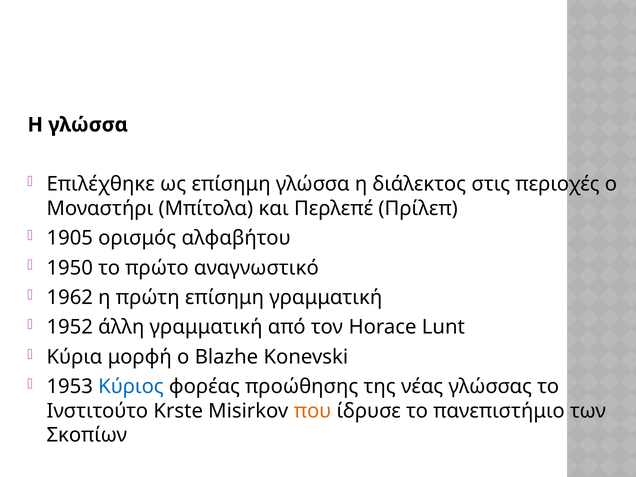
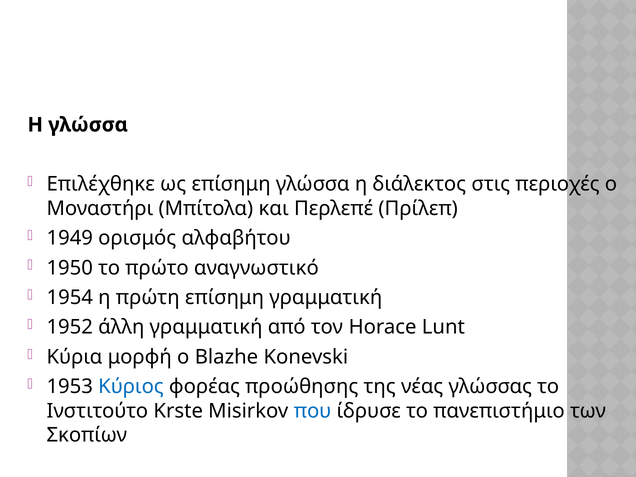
1905: 1905 -> 1949 (70, 238)
1962: 1962 -> 1954 (70, 298)
που colour: orange -> blue (313, 411)
